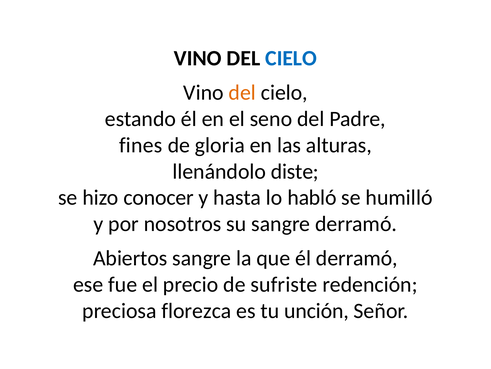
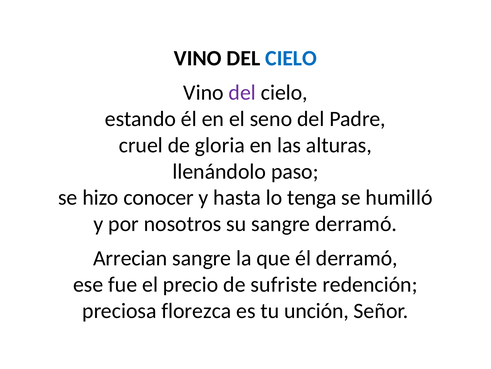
del colour: orange -> purple (242, 93)
fines: fines -> cruel (141, 145)
diste: diste -> paso (295, 171)
habló: habló -> tenga (312, 197)
Abiertos: Abiertos -> Arrecian (130, 258)
